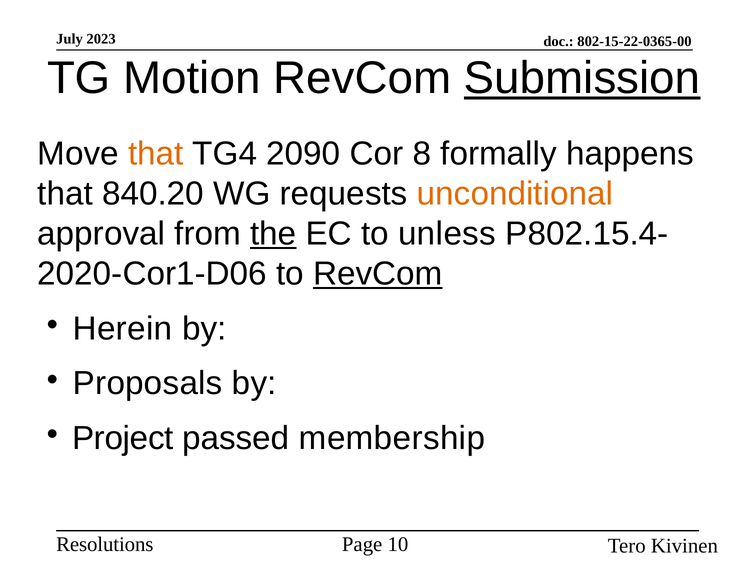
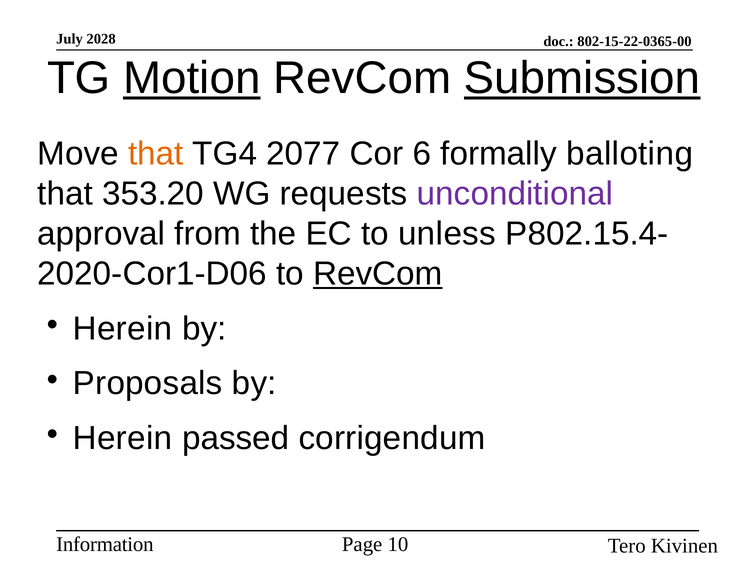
2023: 2023 -> 2028 (101, 39)
Motion underline: none -> present (192, 78)
2090: 2090 -> 2077 (303, 154)
8: 8 -> 6 (422, 154)
happens: happens -> balloting (630, 154)
840.20: 840.20 -> 353.20 (153, 194)
unconditional colour: orange -> purple (515, 194)
the underline: present -> none (273, 234)
Project: Project -> Herein (123, 438)
membership: membership -> corrigendum (392, 438)
Resolutions: Resolutions -> Information (105, 544)
